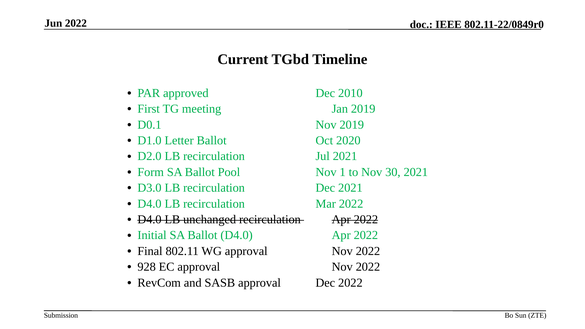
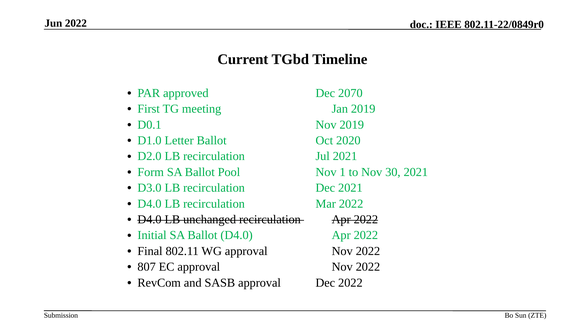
2010: 2010 -> 2070 (350, 93)
928: 928 -> 807 (147, 267)
